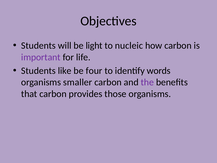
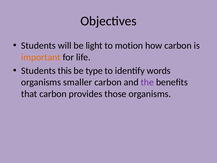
nucleic: nucleic -> motion (129, 46)
important colour: purple -> orange (41, 57)
like: like -> this (65, 71)
four: four -> type (94, 71)
